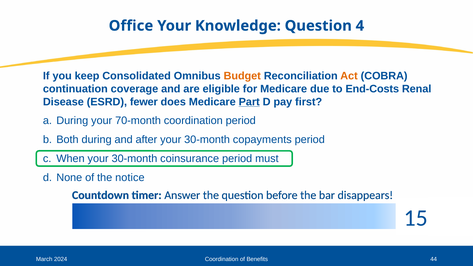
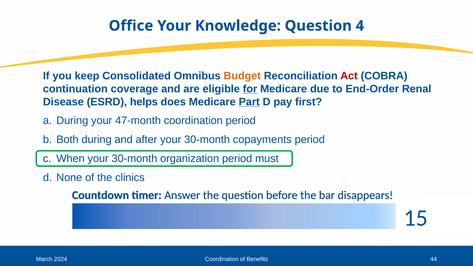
Act colour: orange -> red (349, 76)
for underline: none -> present (250, 89)
End-Costs: End-Costs -> End-Order (372, 89)
fewer: fewer -> helps (144, 102)
70-month: 70-month -> 47-month (138, 121)
coinsurance: coinsurance -> organization (190, 159)
notice: notice -> clinics (130, 177)
